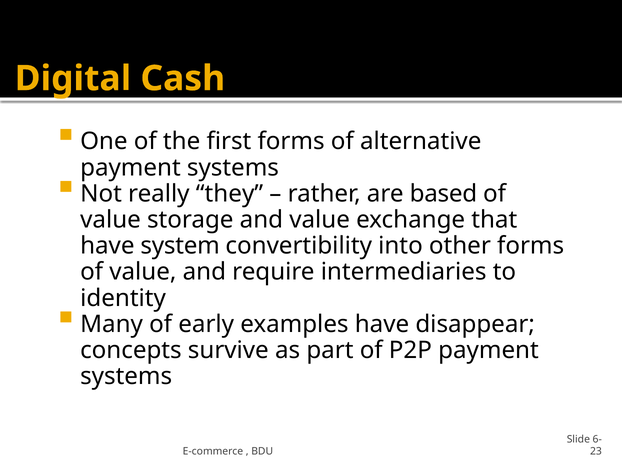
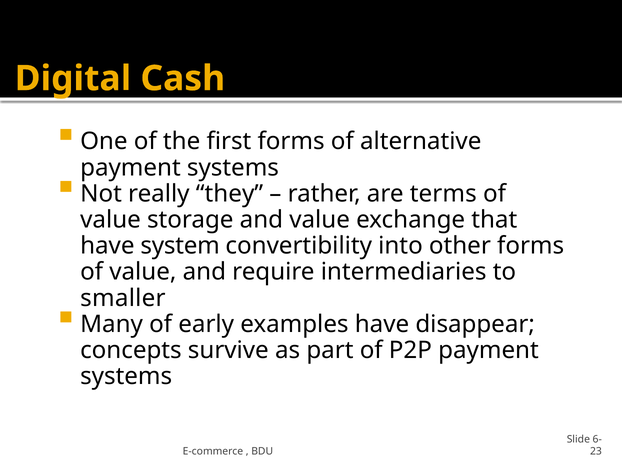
based: based -> terms (443, 194)
identity: identity -> smaller (123, 298)
